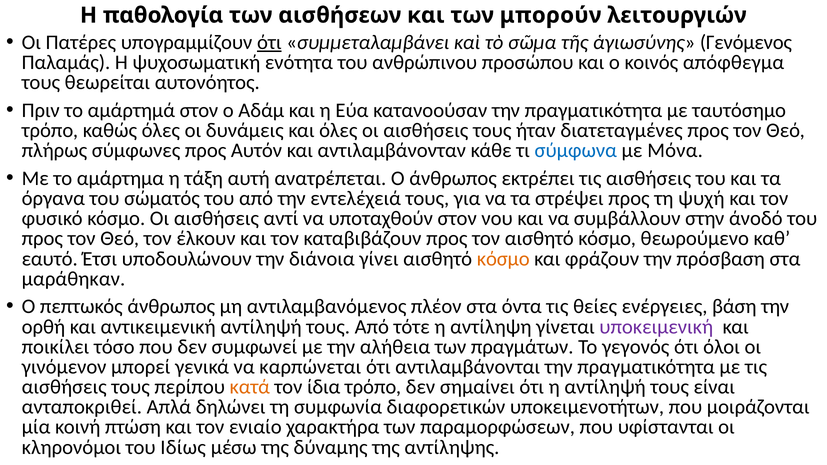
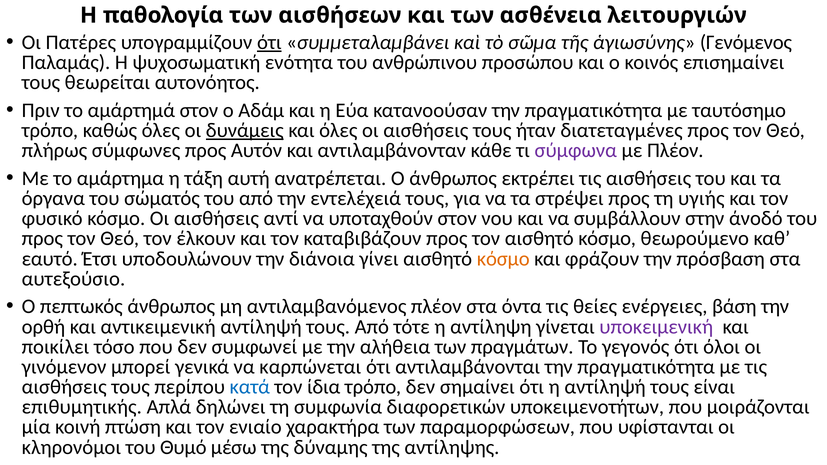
μπορούν: μπορούν -> ασθένεια (551, 15)
απόφθεγμα: απόφθεγμα -> επισημαίνει (734, 62)
δυνάμεις underline: none -> present (245, 130)
σύμφωνα colour: blue -> purple (576, 151)
με Μόνα: Μόνα -> Πλέον (675, 151)
ψυχή: ψυχή -> υγιής (701, 199)
μαράθηκαν: μαράθηκαν -> αυτεξούσιο (73, 279)
κατά colour: orange -> blue (250, 387)
ανταποκριθεί: ανταποκριθεί -> επιθυμητικής (82, 407)
Ιδίως: Ιδίως -> Θυμό (183, 447)
